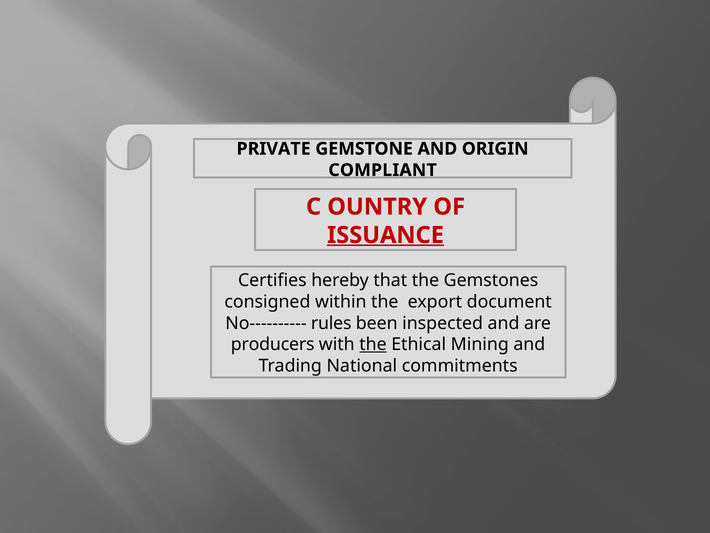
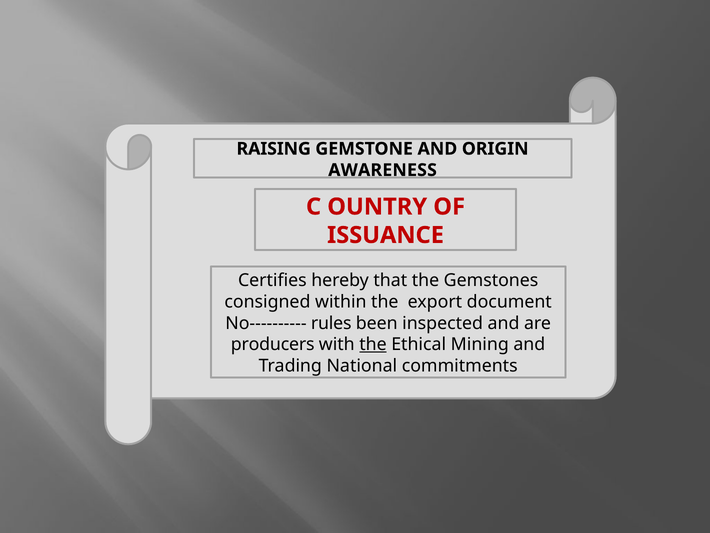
PRIVATE: PRIVATE -> RAISING (274, 149)
COMPLIANT: COMPLIANT -> AWARENESS (383, 170)
ISSUANCE underline: present -> none (385, 235)
